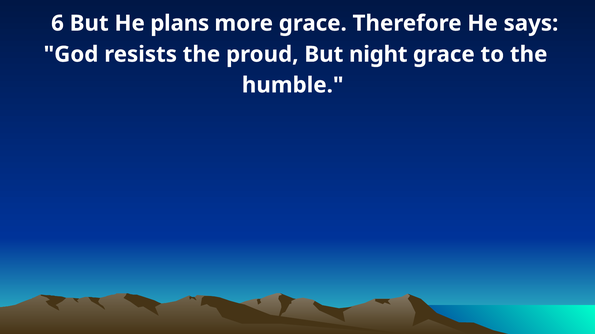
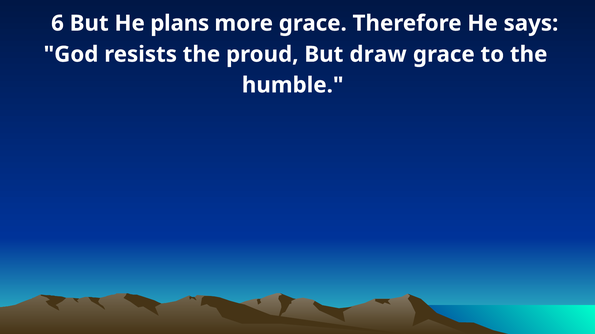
night: night -> draw (378, 54)
